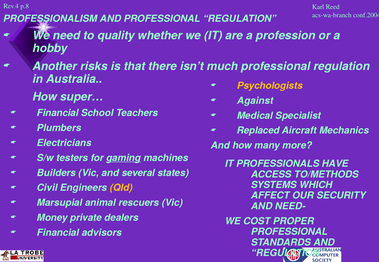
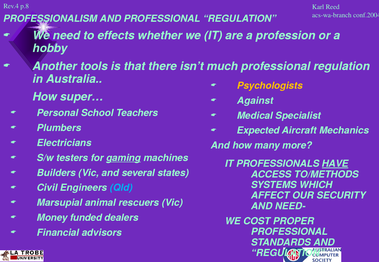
quality: quality -> effects (116, 36)
risks: risks -> tools (94, 66)
Financial: Financial -> Personal (58, 113)
Replaced: Replaced -> Expected (258, 131)
HAVE underline: none -> present (335, 164)
Qld colour: yellow -> light blue (121, 188)
private: private -> funded (86, 218)
